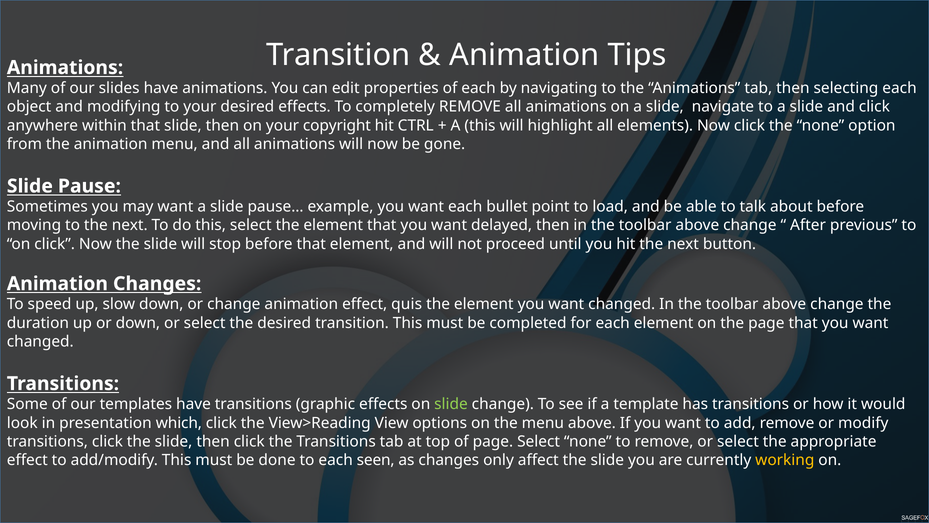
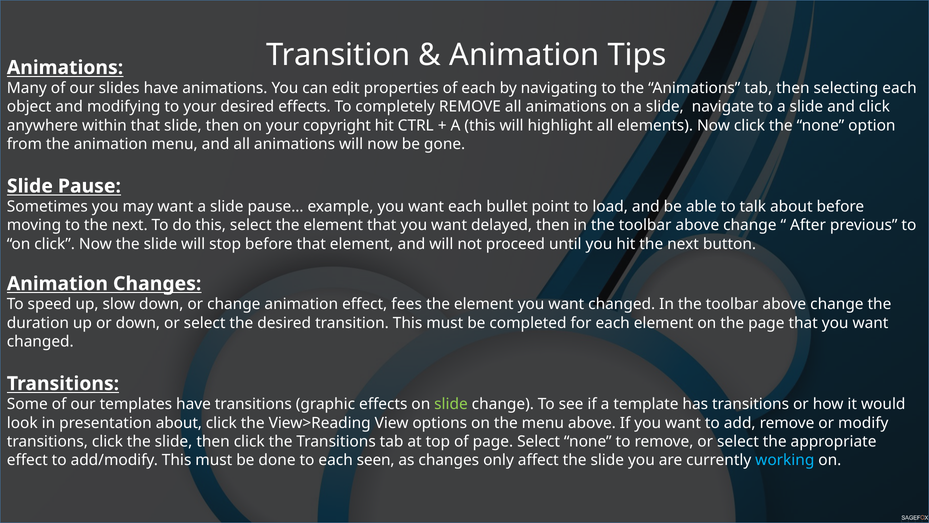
quis: quis -> fees (407, 304)
presentation which: which -> about (179, 423)
working colour: yellow -> light blue (785, 460)
